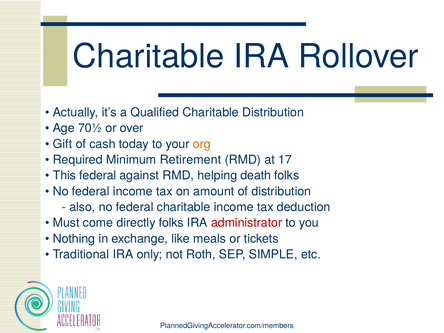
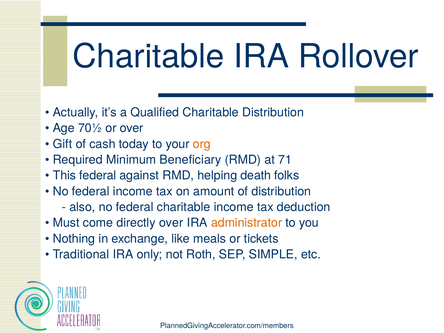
Retirement: Retirement -> Beneficiary (190, 160)
17: 17 -> 71 (285, 160)
directly folks: folks -> over (171, 223)
administrator colour: red -> orange (247, 223)
